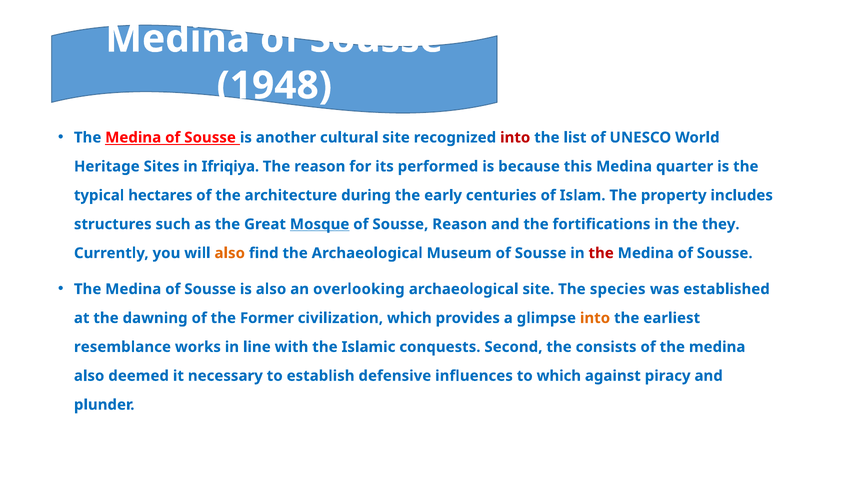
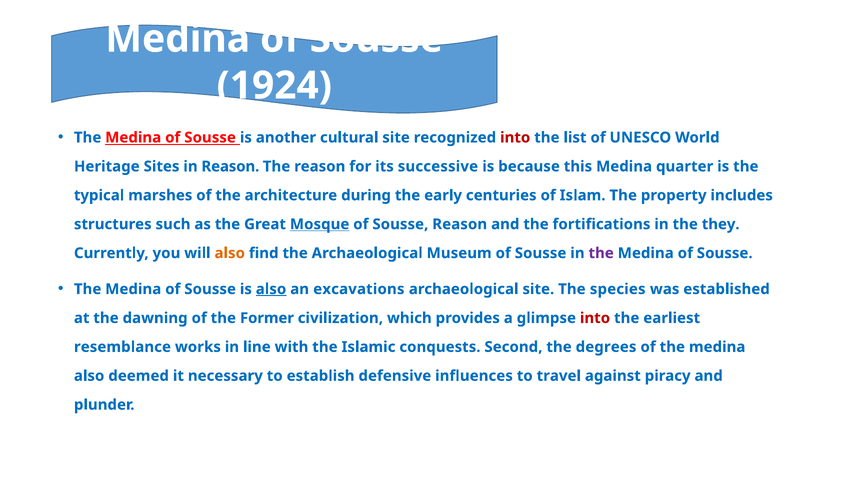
1948: 1948 -> 1924 (274, 86)
in Ifriqiya: Ifriqiya -> Reason (230, 166)
performed: performed -> successive (438, 166)
hectares: hectares -> marshes (160, 195)
the colour: red -> purple (601, 253)
also underline: none -> present (271, 289)
overlooking: overlooking -> excavations (359, 289)
into colour: orange -> red (595, 318)
consists: consists -> degrees (606, 347)
to which: which -> travel (559, 376)
